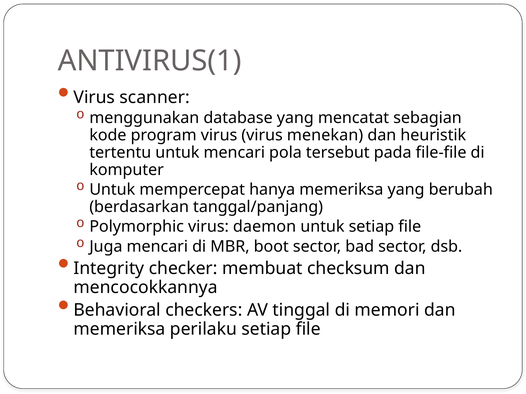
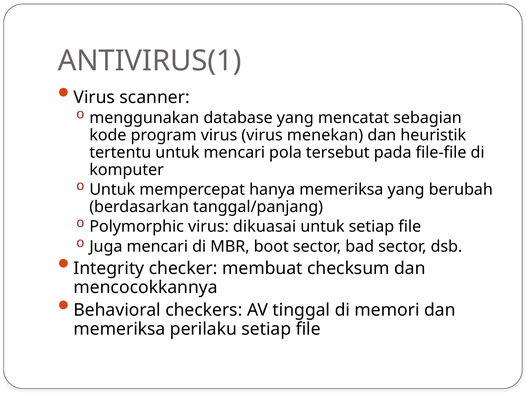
daemon: daemon -> dikuasai (265, 227)
